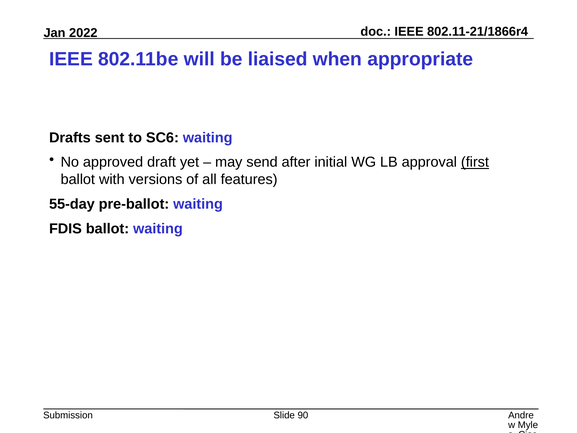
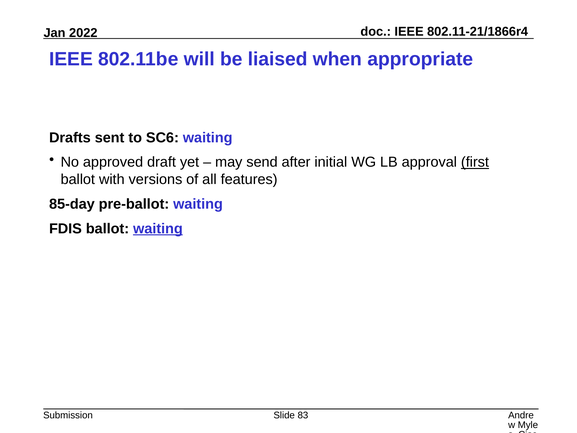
55-day: 55-day -> 85-day (72, 204)
waiting underline: none -> present (158, 228)
90: 90 -> 83 (303, 415)
